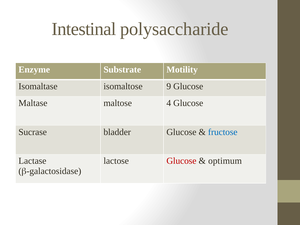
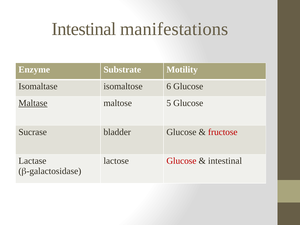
polysaccharide: polysaccharide -> manifestations (174, 29)
9: 9 -> 6 (169, 86)
Maltase underline: none -> present (33, 103)
4: 4 -> 5 (169, 103)
fructose colour: blue -> red (223, 132)
optimum: optimum -> intestinal (225, 161)
